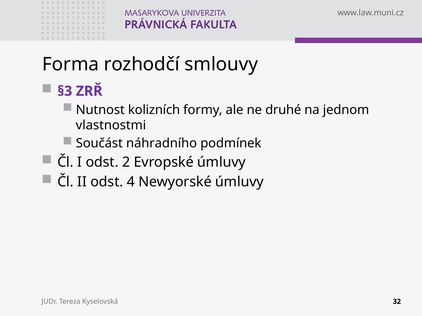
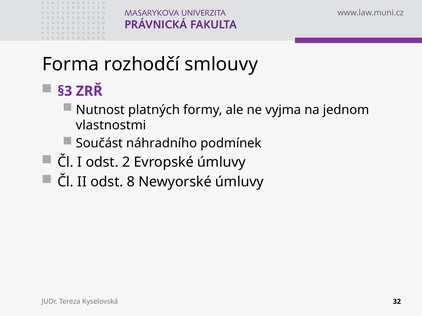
kolizních: kolizních -> platných (154, 110)
druhé: druhé -> vyjma (283, 110)
4: 4 -> 8 (131, 182)
